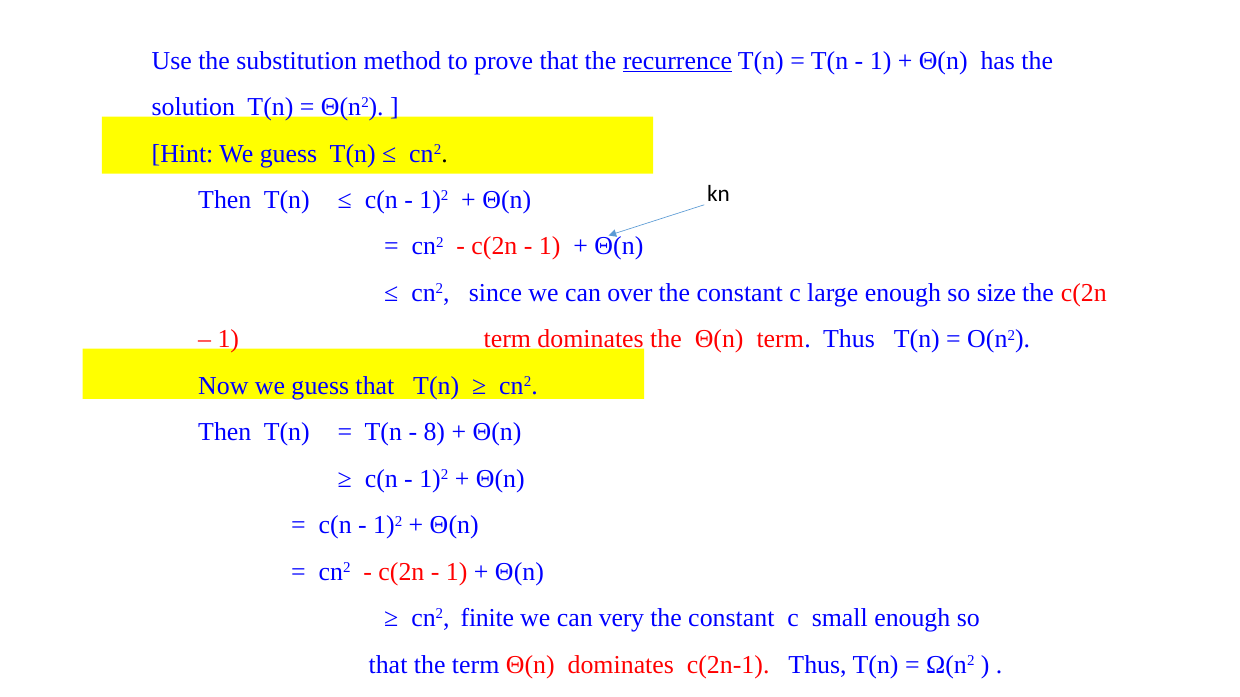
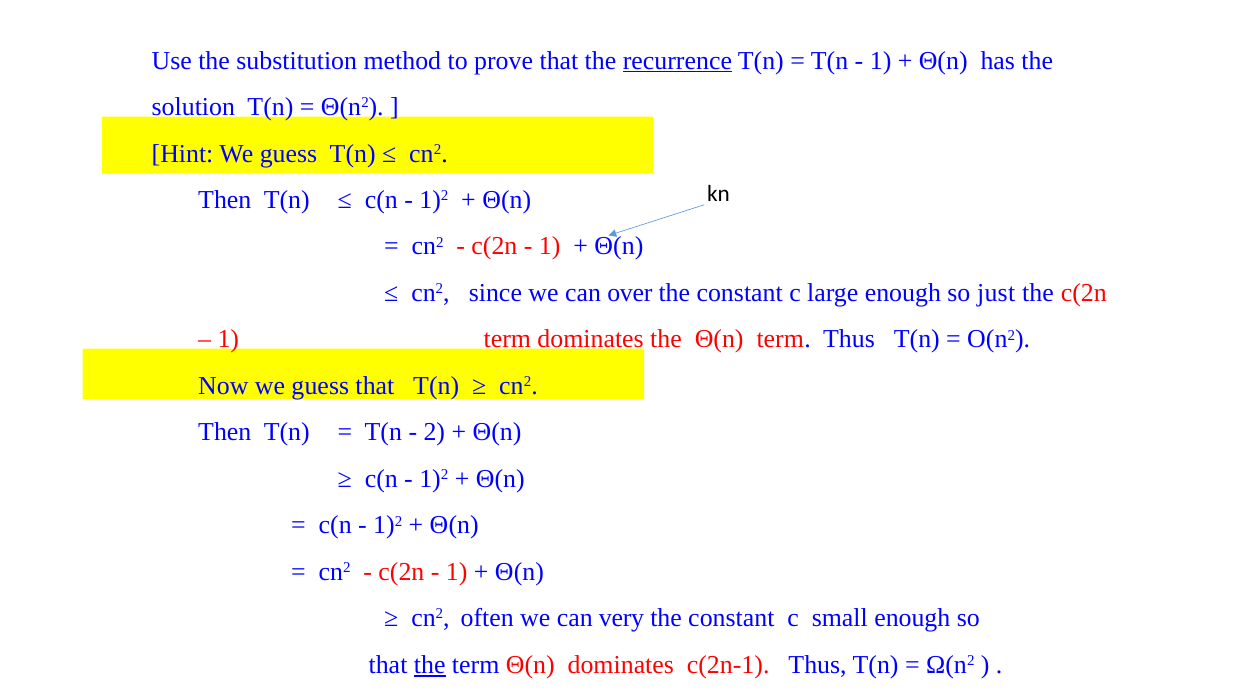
size: size -> just (996, 293)
8: 8 -> 2 (434, 433)
finite: finite -> often (487, 619)
the underline: none -> present (430, 665)
